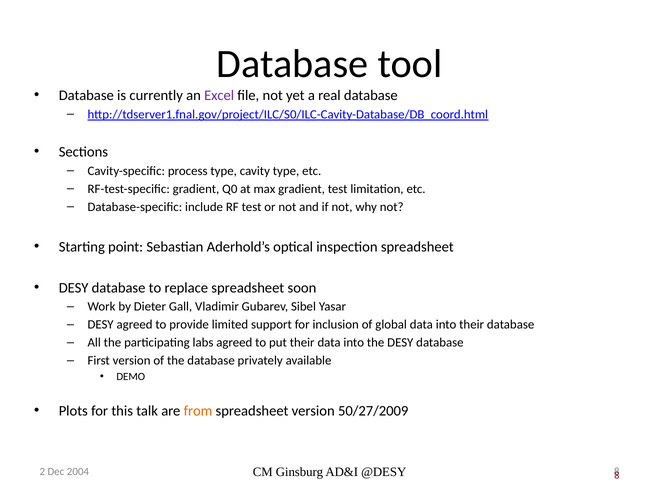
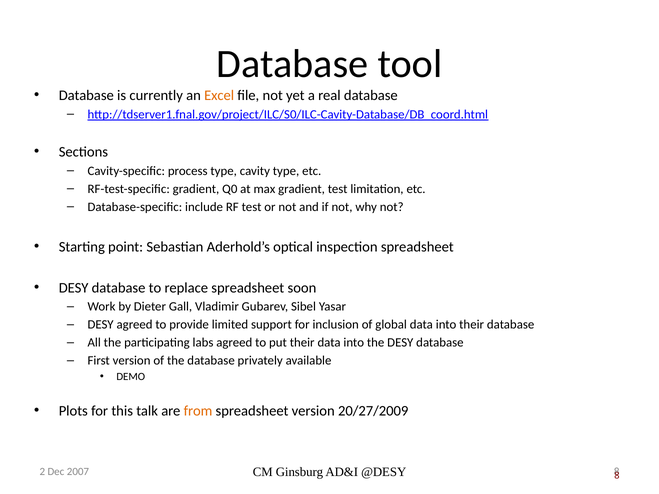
Excel colour: purple -> orange (219, 95)
50/27/2009: 50/27/2009 -> 20/27/2009 (373, 411)
2004: 2004 -> 2007 (78, 472)
